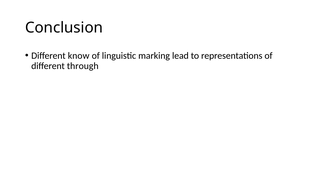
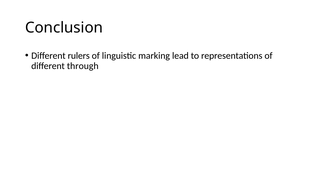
know: know -> rulers (79, 56)
